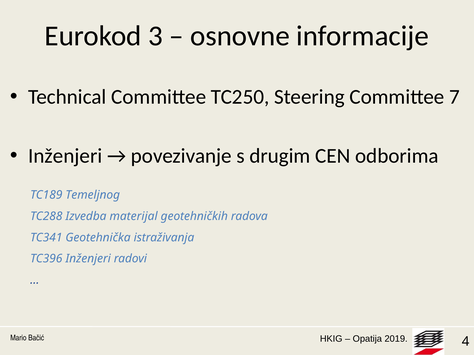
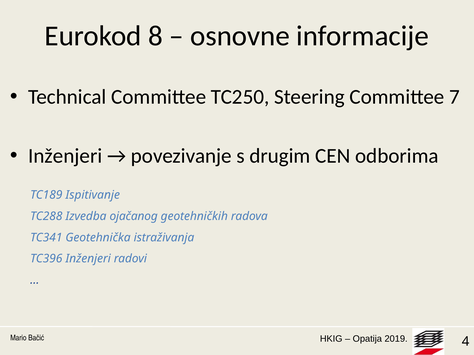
3: 3 -> 8 (155, 36)
Temeljnog: Temeljnog -> Ispitivanje (93, 195)
materijal: materijal -> ojačanog (134, 216)
